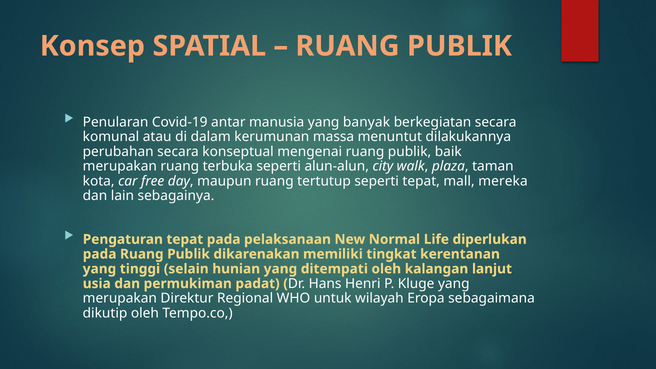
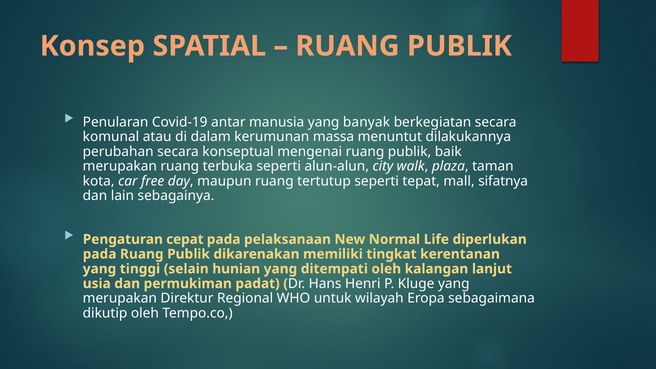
mereka: mereka -> sifatnya (503, 181)
Pengaturan tepat: tepat -> cepat (185, 239)
